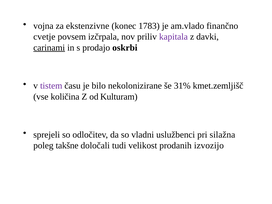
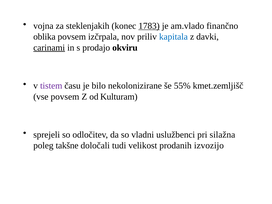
ekstenzivne: ekstenzivne -> steklenjakih (88, 26)
1783 underline: none -> present (149, 26)
cvetje: cvetje -> oblika (44, 37)
kapitala colour: purple -> blue (173, 37)
oskrbi: oskrbi -> okviru (125, 48)
31%: 31% -> 55% (182, 86)
vse količina: količina -> povsem (65, 97)
